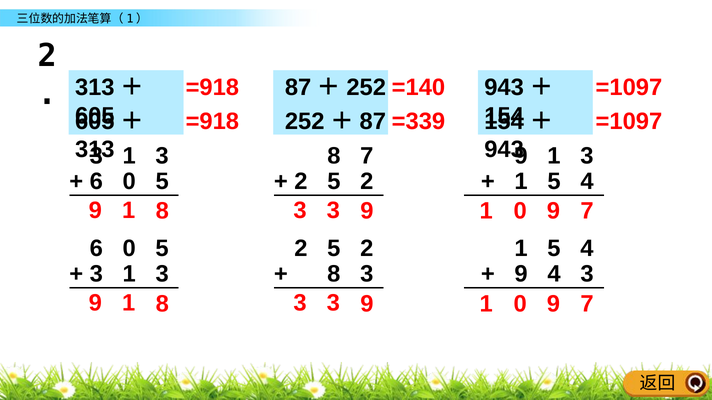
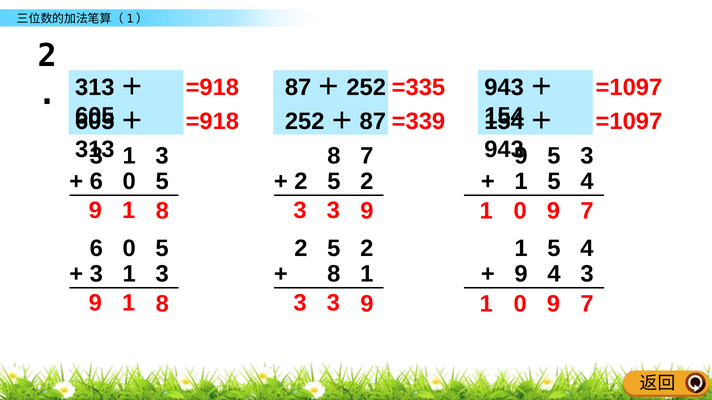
=140: =140 -> =335 (418, 87)
1: 1 -> 5 (554, 156)
3: 3 -> 1 (367, 274)
